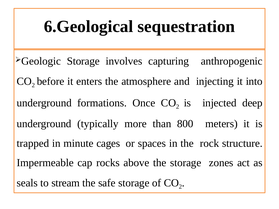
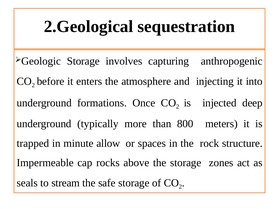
6.Geological: 6.Geological -> 2.Geological (89, 26)
cages: cages -> allow (108, 143)
